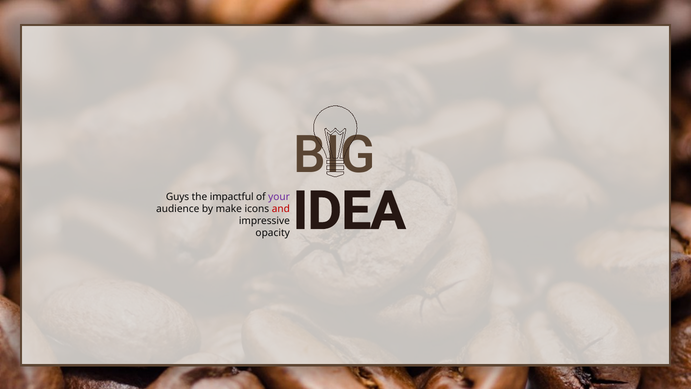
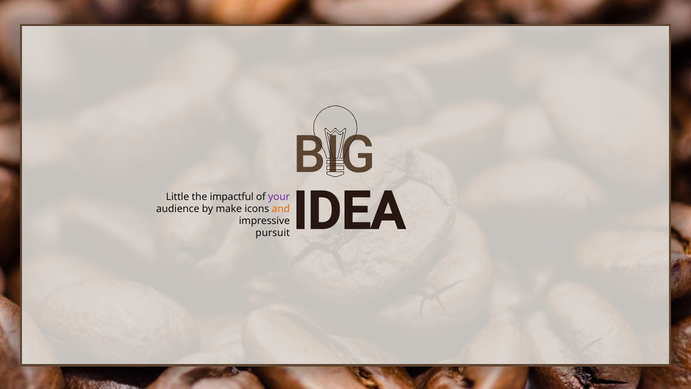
Guys: Guys -> Little (178, 197)
and colour: red -> orange (281, 209)
opacity: opacity -> pursuit (273, 233)
